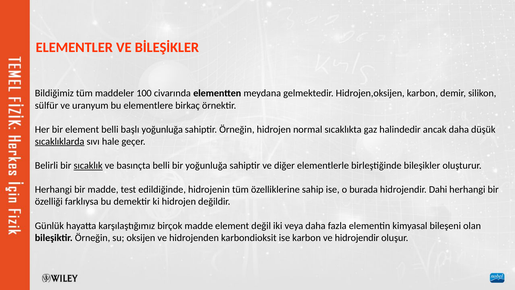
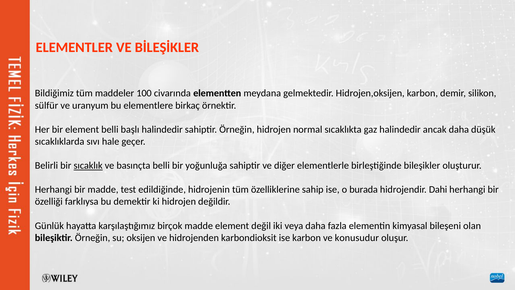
başlı yoğunluğa: yoğunluğa -> halindedir (162, 129)
sıcaklıklarda underline: present -> none (60, 141)
ve hidrojendir: hidrojendir -> konusudur (357, 238)
